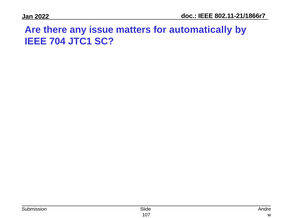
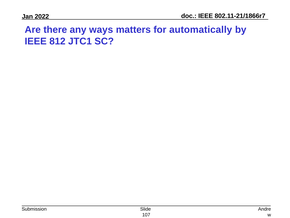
issue: issue -> ways (101, 30)
704: 704 -> 812 (57, 41)
